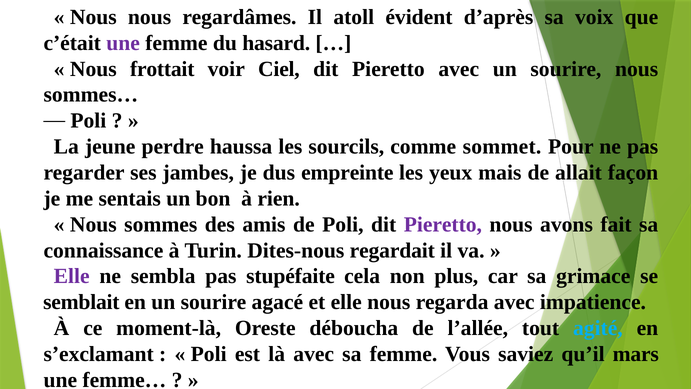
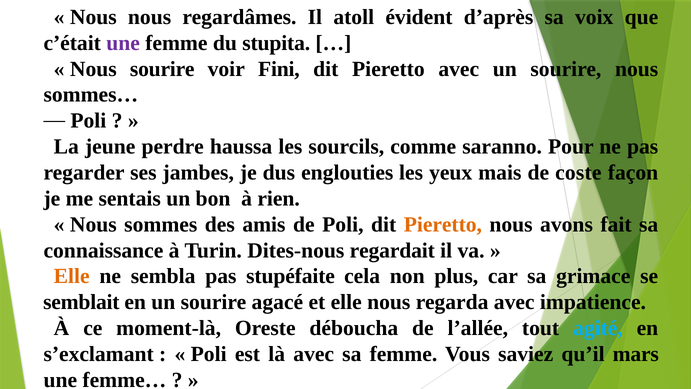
hasard: hasard -> stupita (276, 43)
Nous frottait: frottait -> sourire (162, 69)
Ciel: Ciel -> Fini (279, 69)
sommet: sommet -> saranno (502, 147)
empreinte: empreinte -> englouties (347, 172)
allait: allait -> coste (578, 172)
Pieretto colour: purple -> orange (443, 224)
Elle colour: purple -> orange (72, 276)
